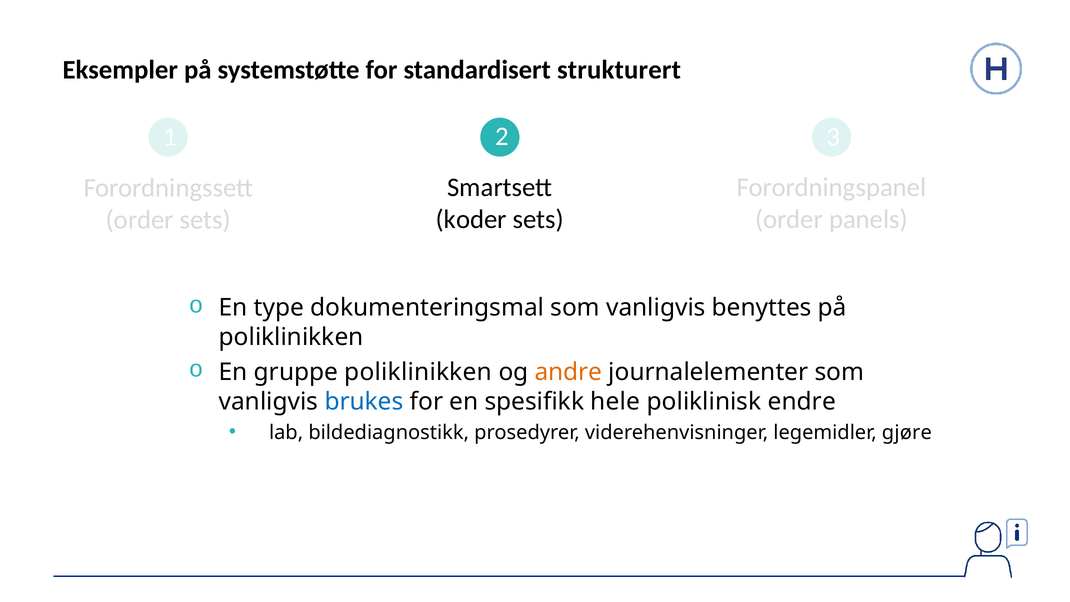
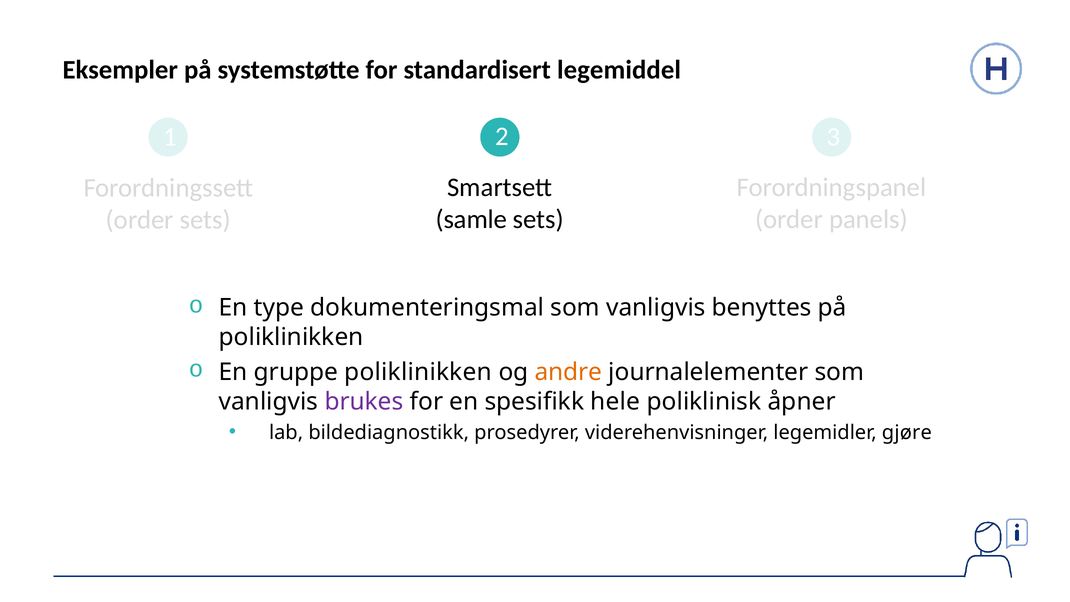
strukturert: strukturert -> legemiddel (619, 70)
koder: koder -> samle (471, 219)
brukes colour: blue -> purple (364, 401)
endre: endre -> åpner (802, 401)
